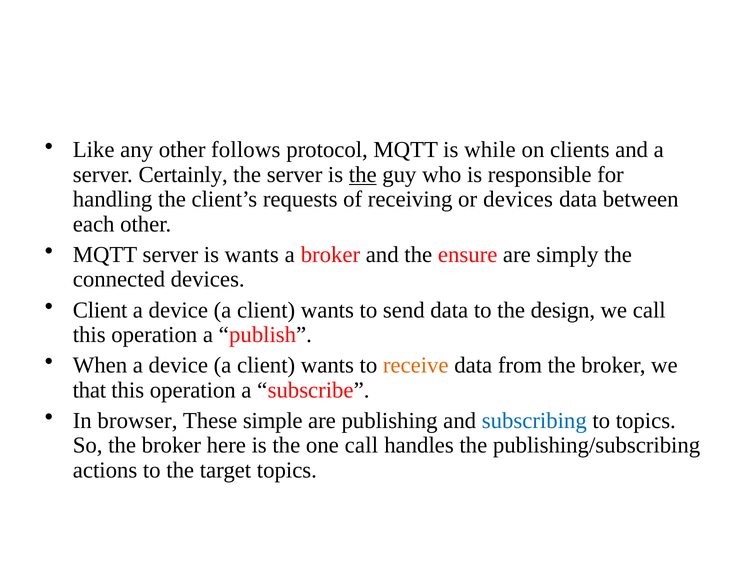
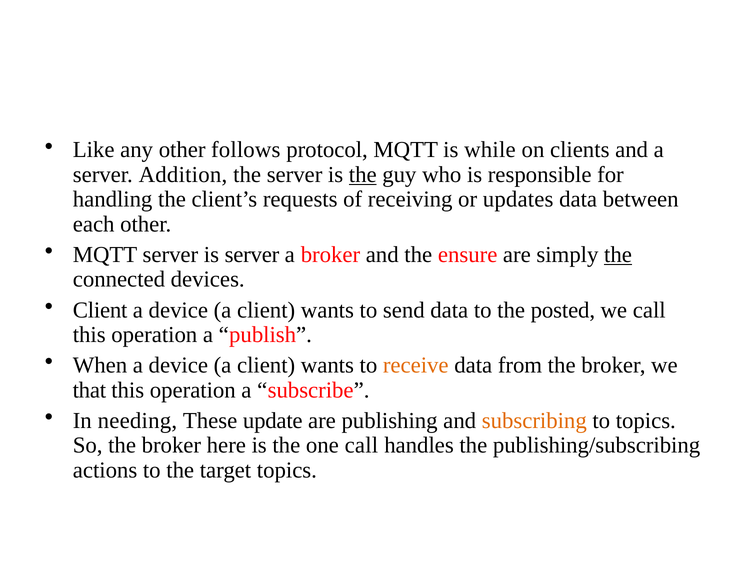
Certainly: Certainly -> Addition (183, 174)
or devices: devices -> updates (518, 199)
is wants: wants -> server (252, 254)
the underline: none -> present (618, 254)
design: design -> posted (563, 310)
browser: browser -> needing (137, 420)
simple: simple -> update (273, 420)
subscribing colour: blue -> orange (534, 420)
